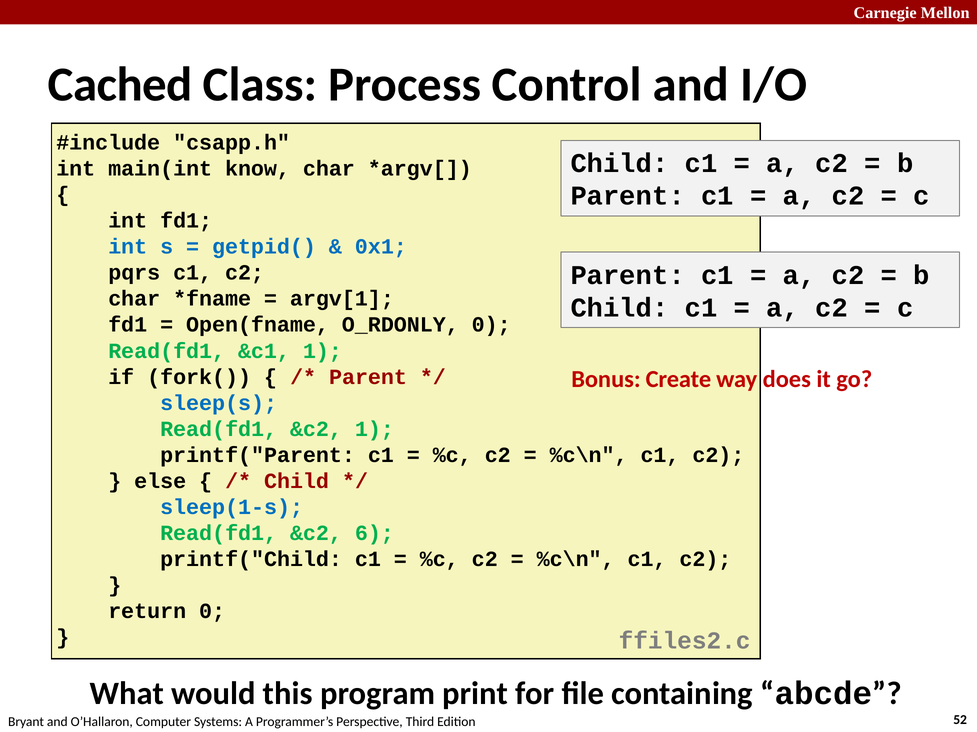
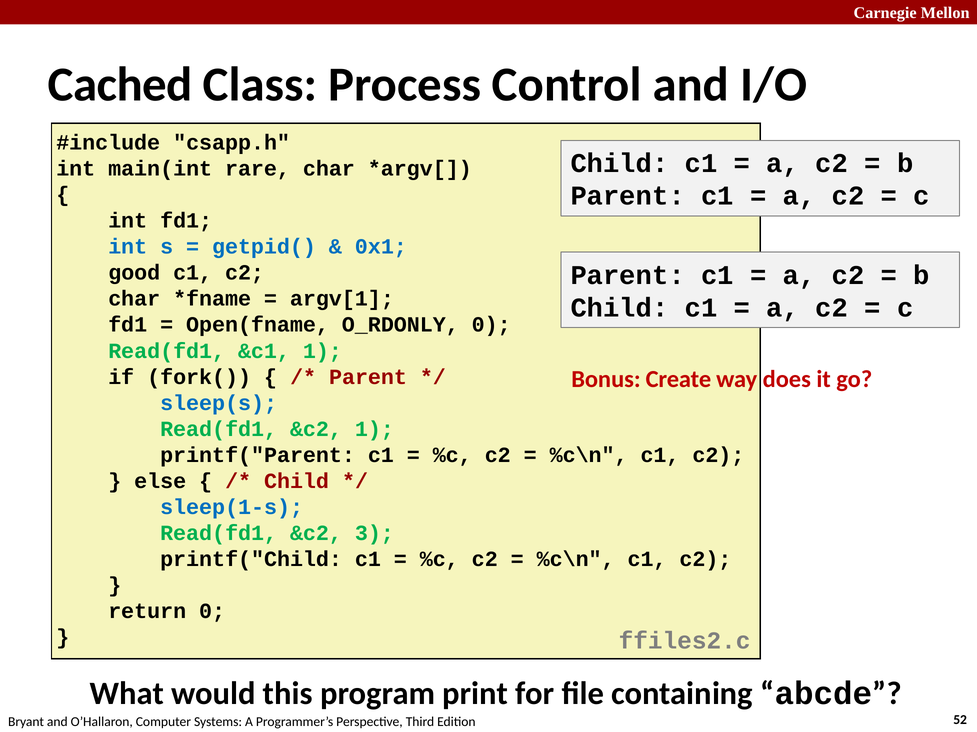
know: know -> rare (258, 169)
pqrs: pqrs -> good (134, 273)
6: 6 -> 3 (374, 533)
